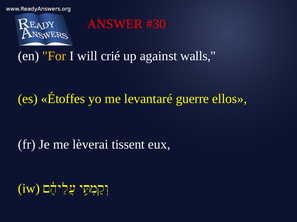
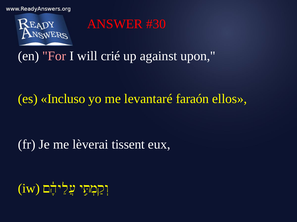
For colour: yellow -> pink (54, 56)
walls: walls -> upon (198, 56)
Étoffes: Étoffes -> Incluso (63, 99)
guerre: guerre -> faraón (192, 99)
